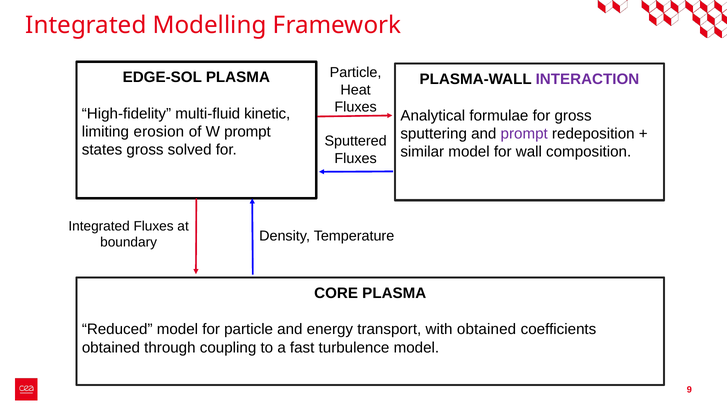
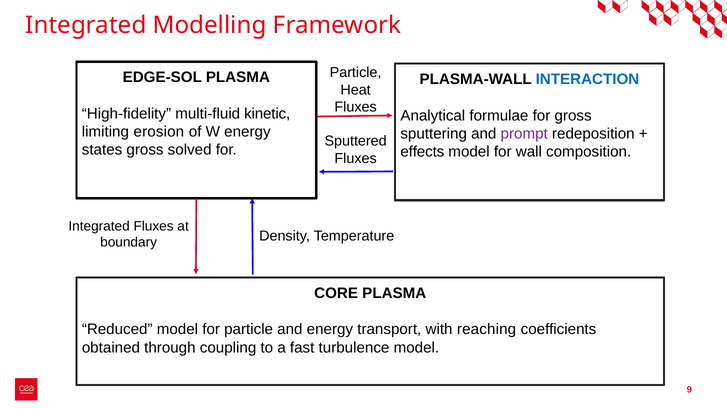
INTERACTION colour: purple -> blue (587, 79)
W prompt: prompt -> energy (247, 132)
similar: similar -> effects (422, 152)
with obtained: obtained -> reaching (487, 329)
